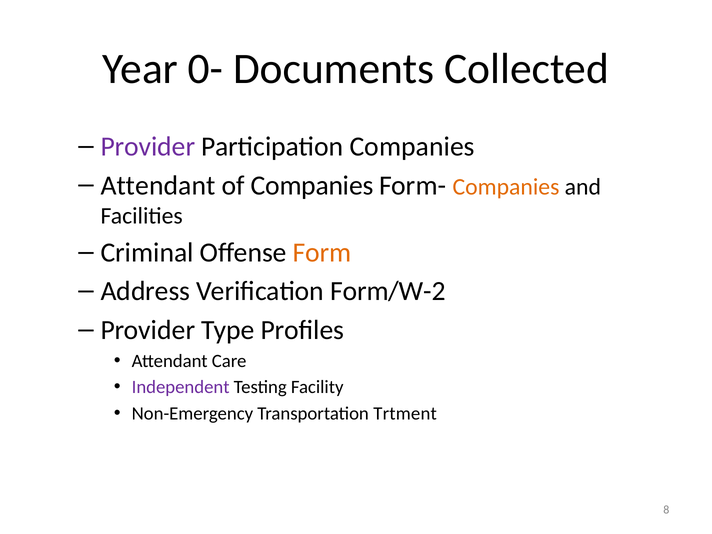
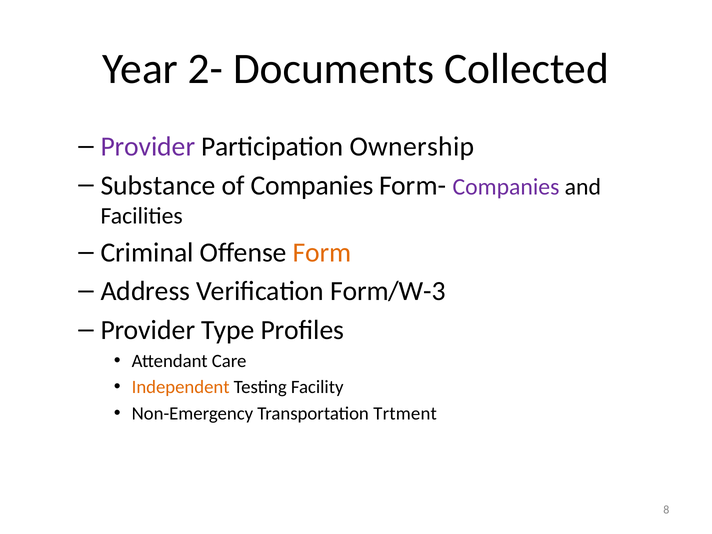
0-: 0- -> 2- (205, 69)
Participation Companies: Companies -> Ownership (412, 147)
Attendant: Attendant -> Substance (158, 185)
Companies colour: orange -> purple (506, 187)
Form/W-2: Form/W-2 -> Form/W-3 (388, 291)
Independent colour: purple -> orange (181, 387)
